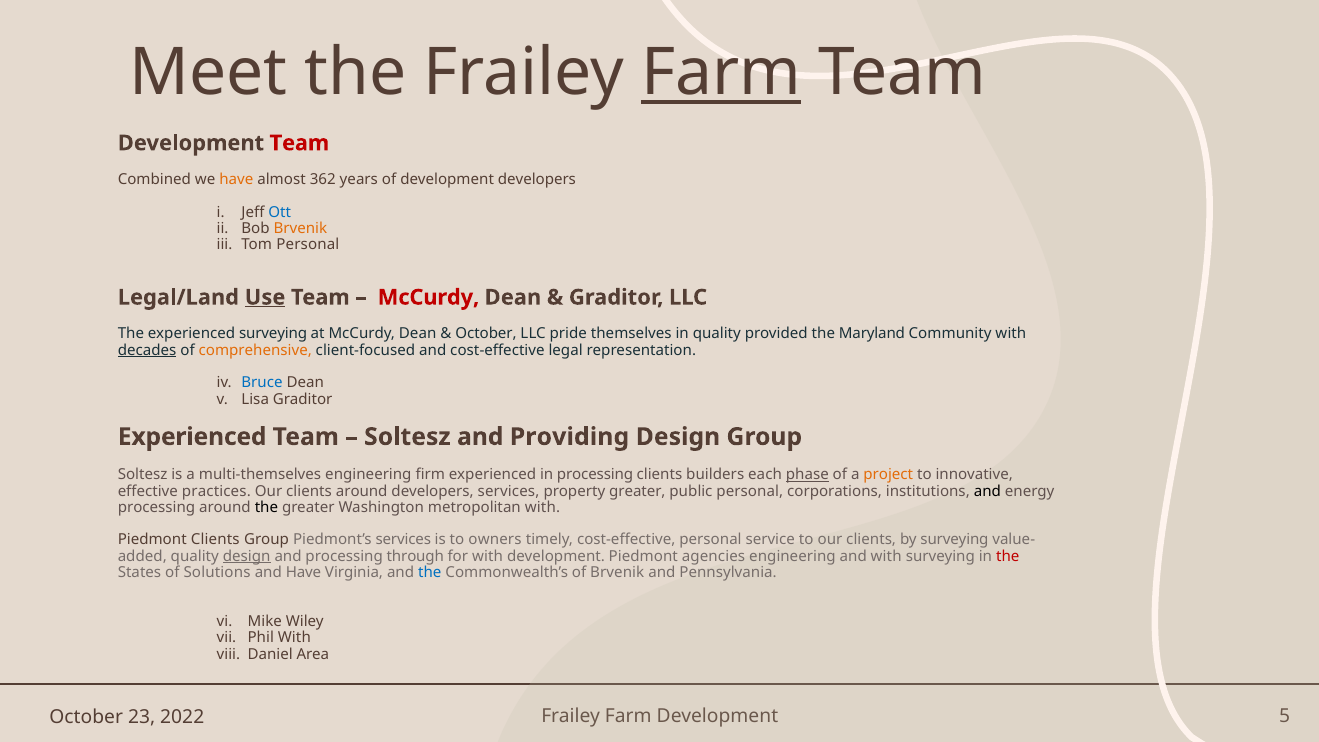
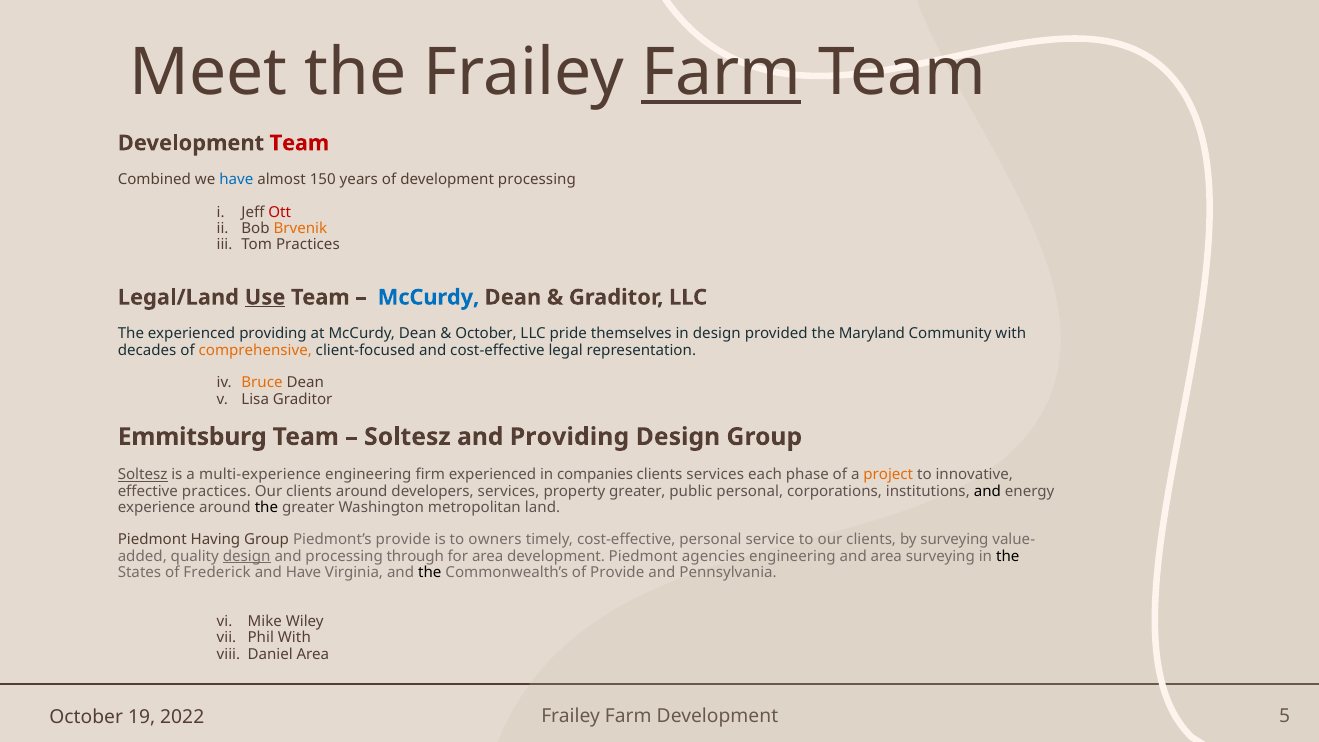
have colour: orange -> blue (236, 179)
362: 362 -> 150 (323, 179)
development developers: developers -> processing (537, 179)
Ott colour: blue -> red (280, 212)
Tom Personal: Personal -> Practices (308, 245)
McCurdy colour: red -> blue (428, 297)
experienced surveying: surveying -> providing (273, 334)
in quality: quality -> design (717, 334)
decades underline: present -> none (147, 350)
Bruce colour: blue -> orange (262, 383)
Experienced: Experienced -> Emmitsburg (192, 437)
Soltesz underline: none -> present (143, 475)
multi-themselves: multi-themselves -> multi-experience (260, 475)
in processing: processing -> companies (595, 475)
clients builders: builders -> services (715, 475)
phase underline: present -> none (807, 475)
processing: processing -> experience (156, 507)
metropolitan with: with -> land (543, 507)
Piedmont Clients: Clients -> Having (215, 540)
Piedmont’s services: services -> provide (403, 540)
for with: with -> area (488, 556)
and with: with -> area (886, 556)
the colour: red -> black (1008, 556)
Solutions: Solutions -> Frederick (217, 573)
the colour: blue -> black (430, 573)
of Brvenik: Brvenik -> Provide (617, 573)
23: 23 -> 19 (142, 718)
